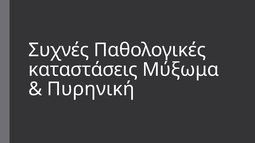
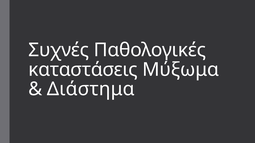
Πυρηνική: Πυρηνική -> Διάστημα (91, 89)
